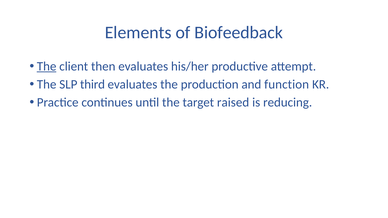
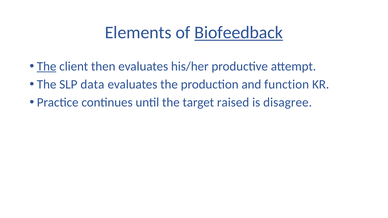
Biofeedback underline: none -> present (239, 33)
third: third -> data (92, 84)
reducing: reducing -> disagree (288, 103)
